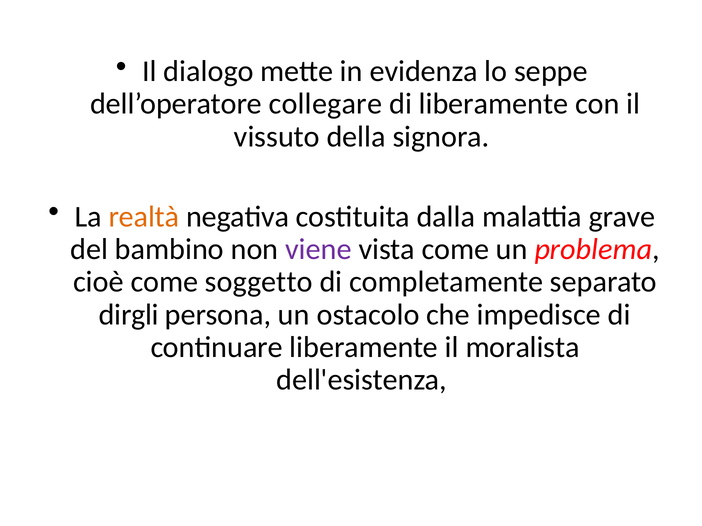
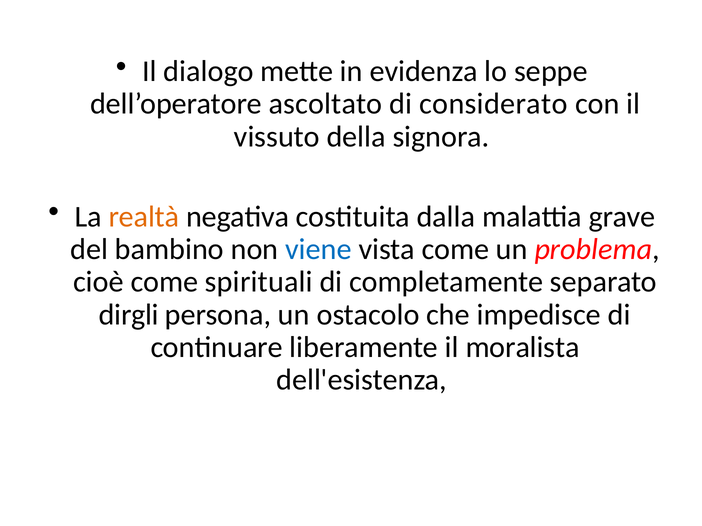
collegare: collegare -> ascoltato (326, 104)
di liberamente: liberamente -> considerato (493, 104)
viene colour: purple -> blue (318, 250)
soggetto: soggetto -> spirituali (259, 282)
